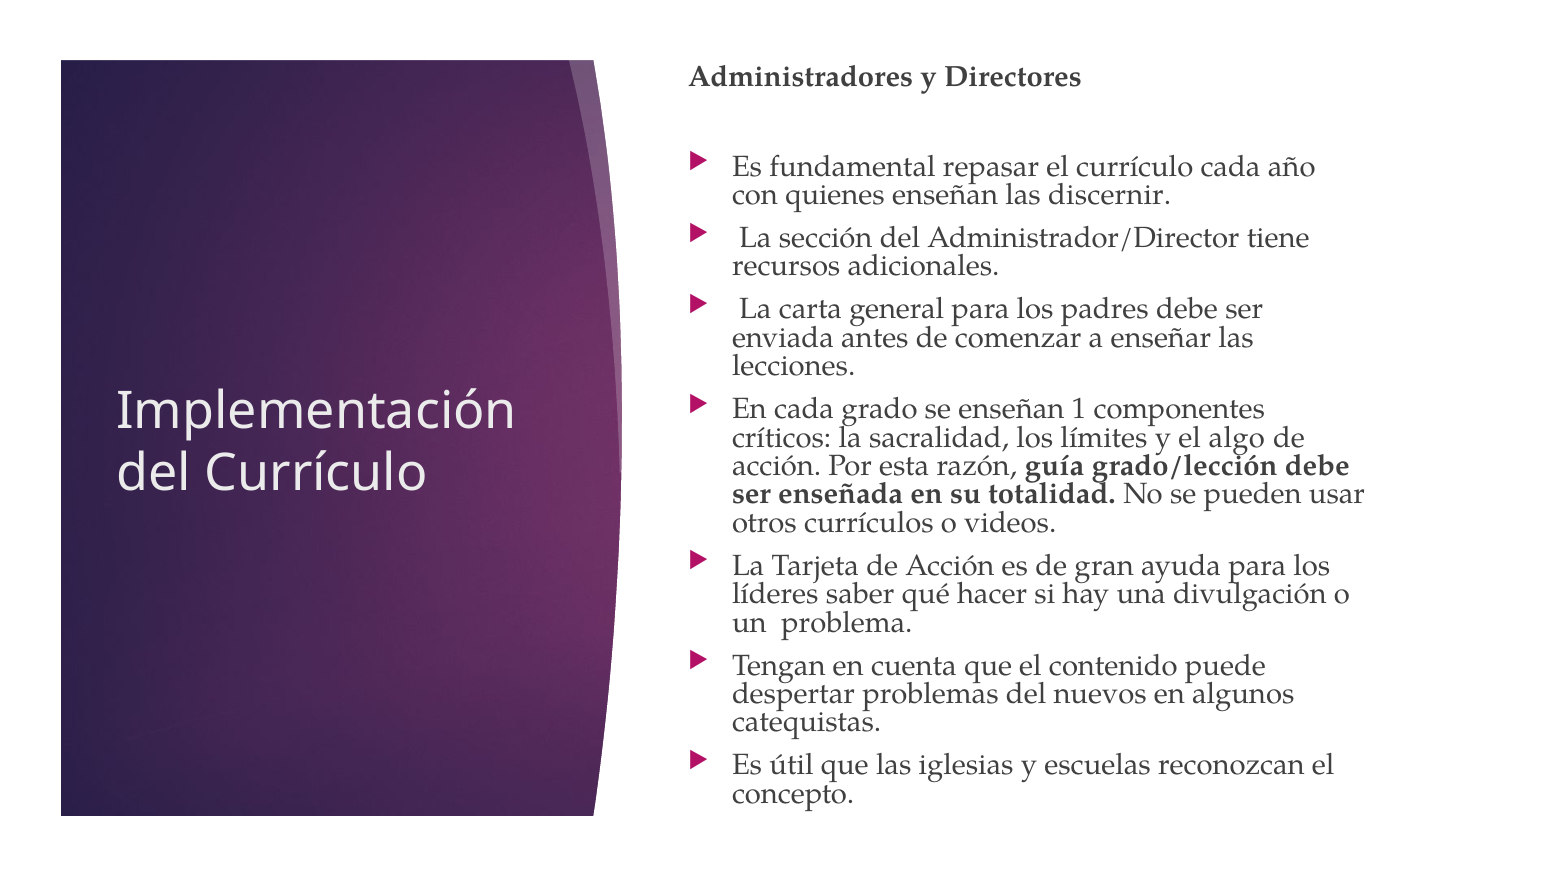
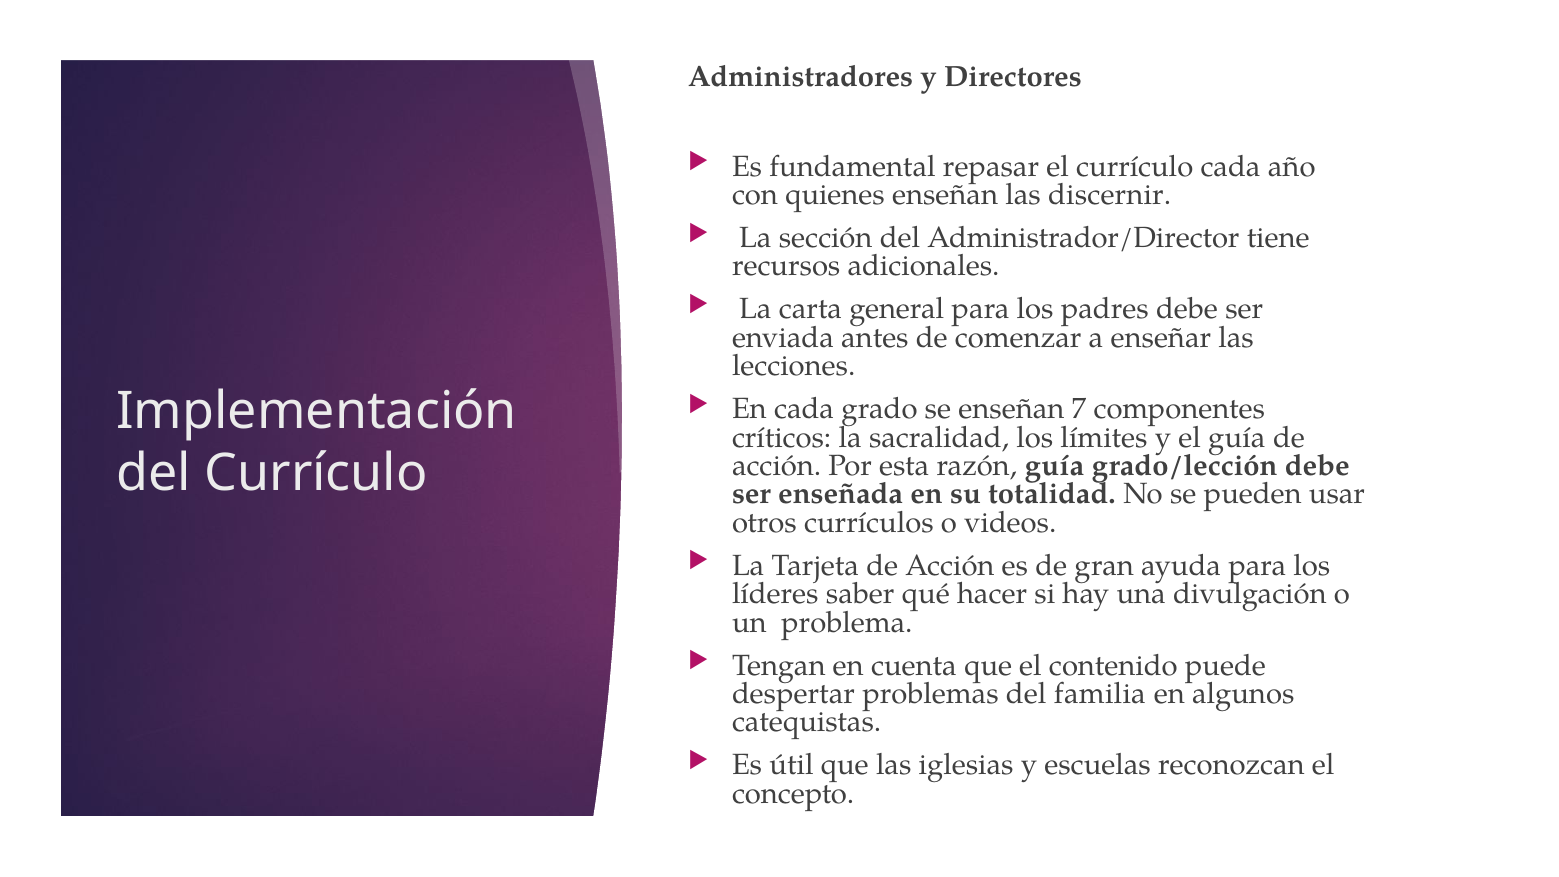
1: 1 -> 7 (1079, 409)
el algo: algo -> guía (1237, 437)
nuevos: nuevos -> familia (1100, 694)
